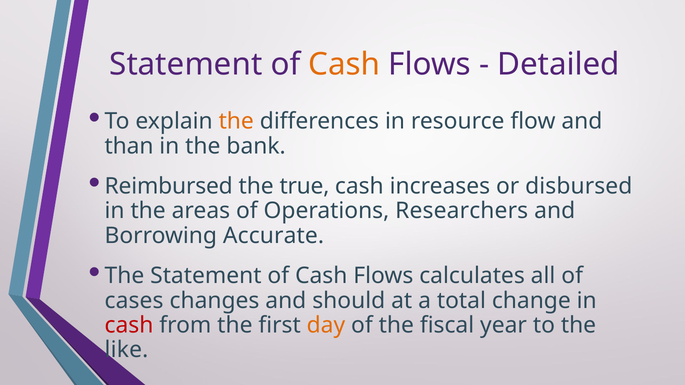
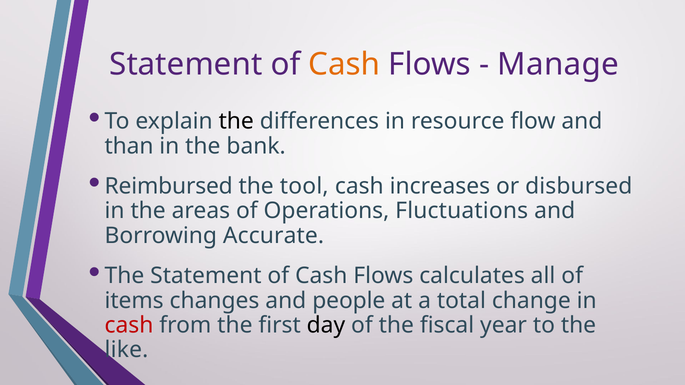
Detailed: Detailed -> Manage (558, 64)
the colour: orange -> black (236, 121)
true: true -> tool (304, 186)
Researchers: Researchers -> Fluctuations (462, 211)
cases: cases -> items (134, 301)
should: should -> people (349, 301)
day colour: orange -> black (326, 325)
